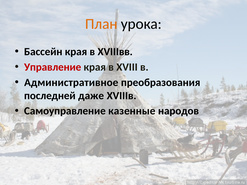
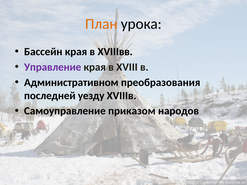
Управление colour: red -> purple (53, 67)
Административное: Административное -> Административном (71, 83)
даже: даже -> уезду (91, 96)
казенные: казенные -> приказом (132, 111)
